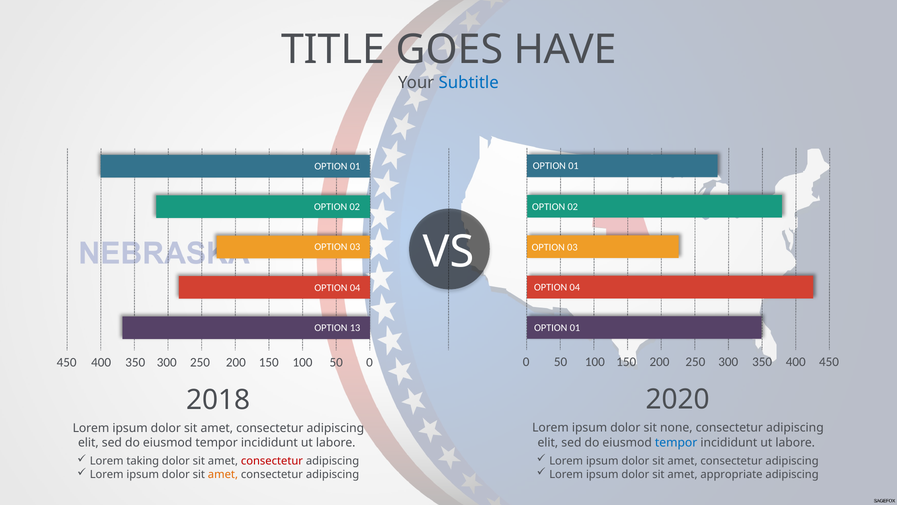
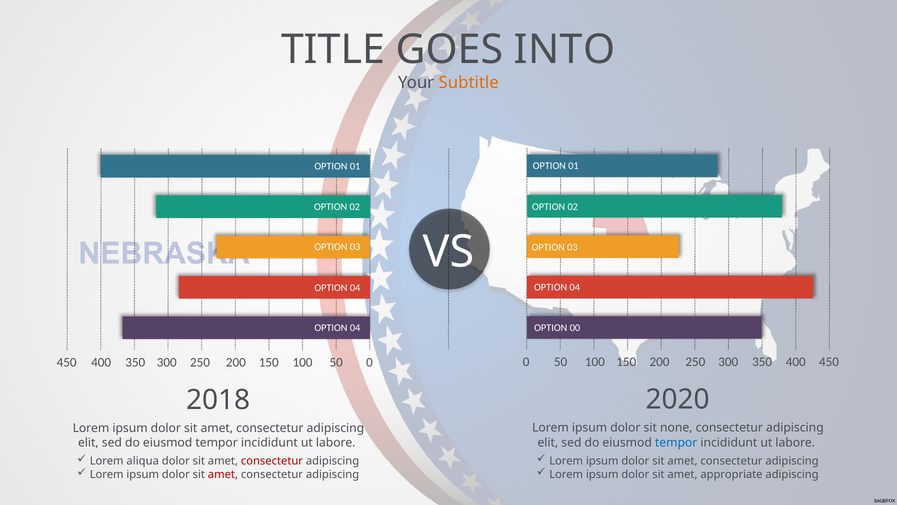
HAVE: HAVE -> INTO (565, 50)
Subtitle colour: blue -> orange (469, 83)
13: 13 -> 04 (355, 327)
01: 01 -> 00 (575, 327)
taking: taking -> aliqua (143, 461)
amet colour: orange -> red (223, 474)
